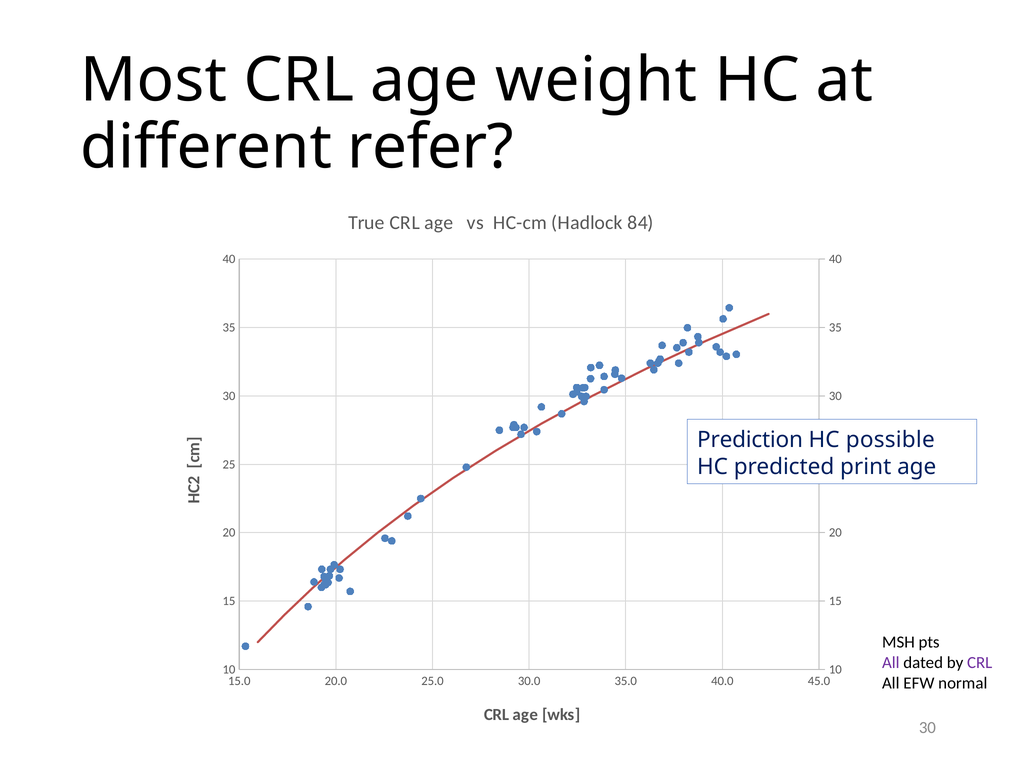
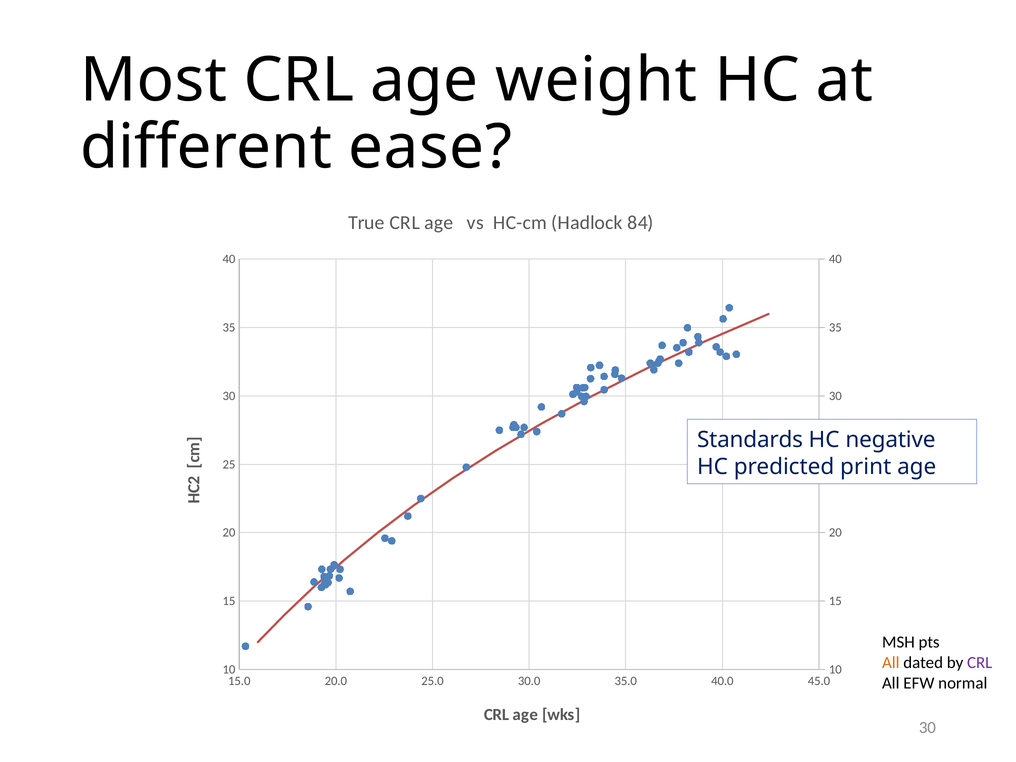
refer: refer -> ease (430, 147)
Prediction: Prediction -> Standards (750, 440)
possible: possible -> negative (890, 440)
All colour: purple -> orange (891, 663)
